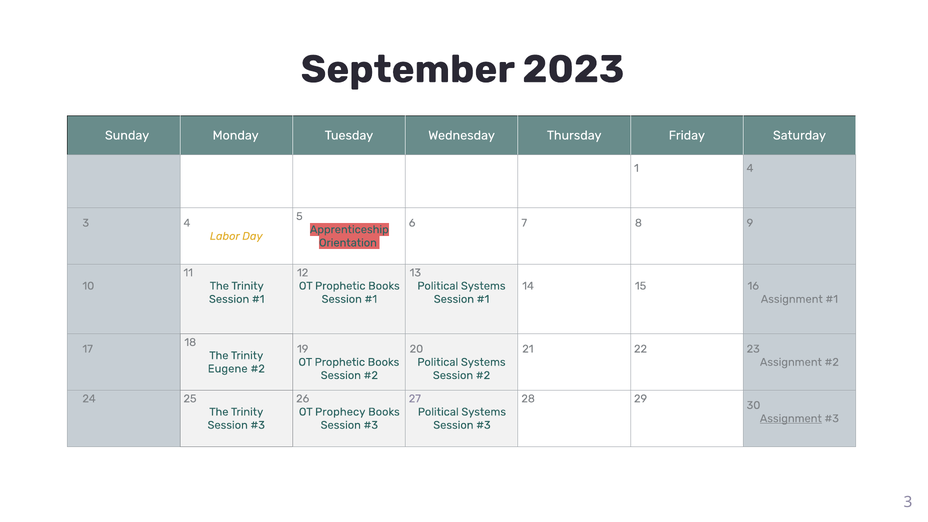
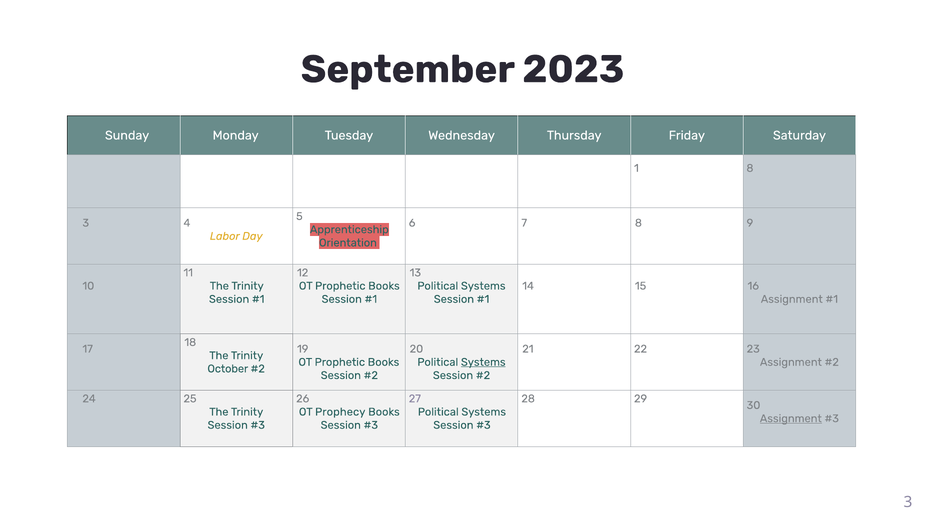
1 4: 4 -> 8 (750, 168)
Systems underline: none -> present (483, 362)
Eugene: Eugene -> October (228, 369)
